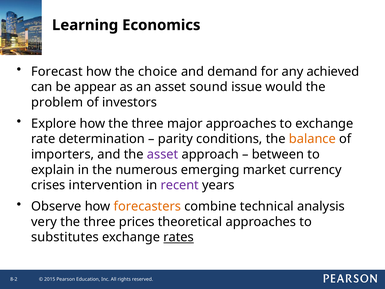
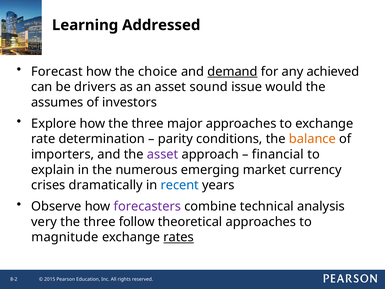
Economics: Economics -> Addressed (161, 25)
demand underline: none -> present (232, 71)
appear: appear -> drivers (95, 87)
problem: problem -> assumes (57, 102)
between: between -> financial (278, 154)
intervention: intervention -> dramatically (106, 185)
recent colour: purple -> blue (180, 185)
forecasters colour: orange -> purple (147, 206)
prices: prices -> follow (137, 222)
substitutes: substitutes -> magnitude (65, 237)
